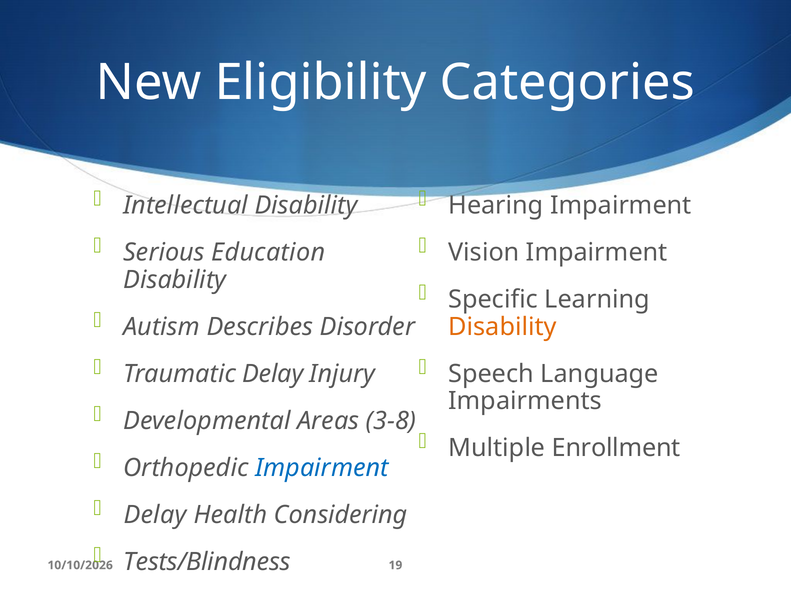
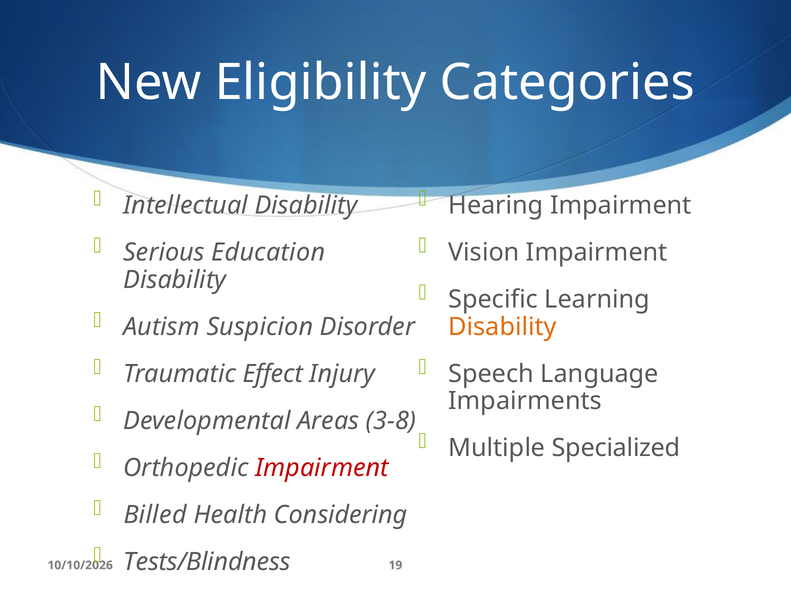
Describes: Describes -> Suspicion (260, 327)
Traumatic Delay: Delay -> Effect (273, 374)
Enrollment: Enrollment -> Specialized (616, 448)
Impairment colour: blue -> red (322, 468)
Delay: Delay -> Billed (155, 515)
